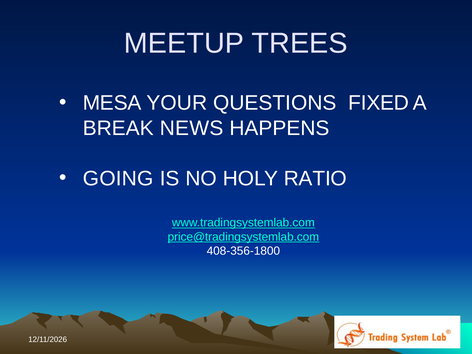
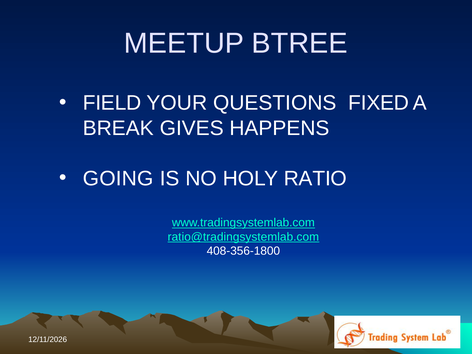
TREES: TREES -> BTREE (300, 43)
MESA: MESA -> FIELD (112, 103)
NEWS: NEWS -> GIVES (192, 128)
price@tradingsystemlab.com: price@tradingsystemlab.com -> ratio@tradingsystemlab.com (243, 237)
